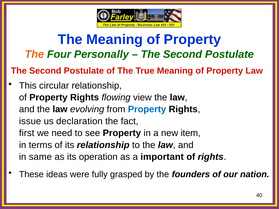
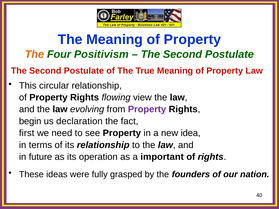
Personally: Personally -> Positivism (101, 54)
Property colour: blue -> purple (147, 109)
issue: issue -> begin (30, 121)
item: item -> idea (191, 133)
same: same -> future (40, 157)
